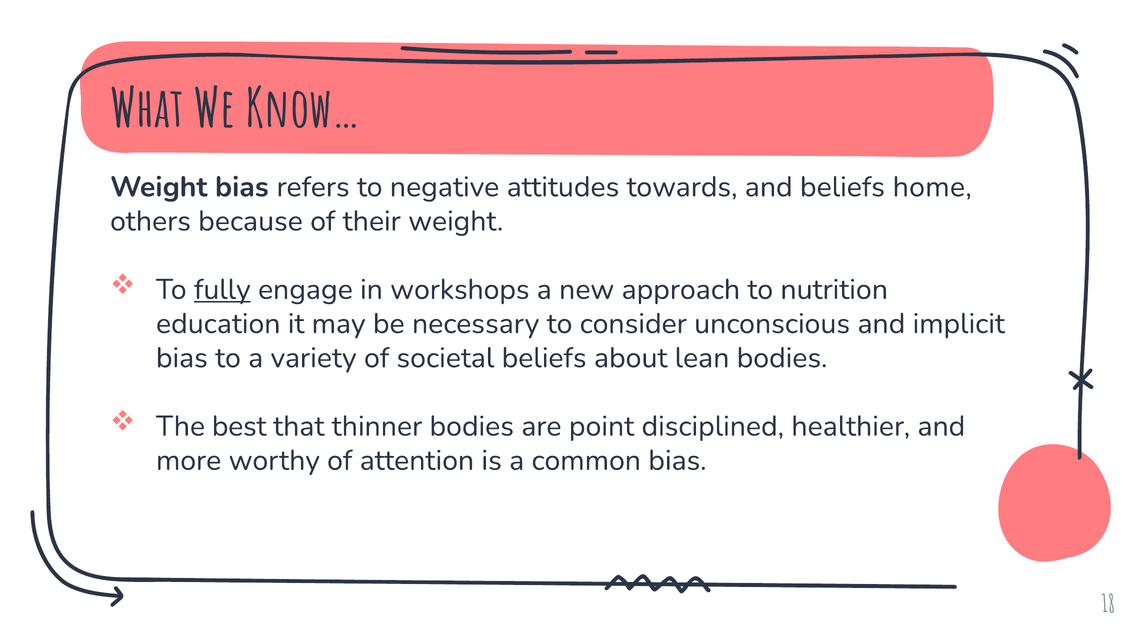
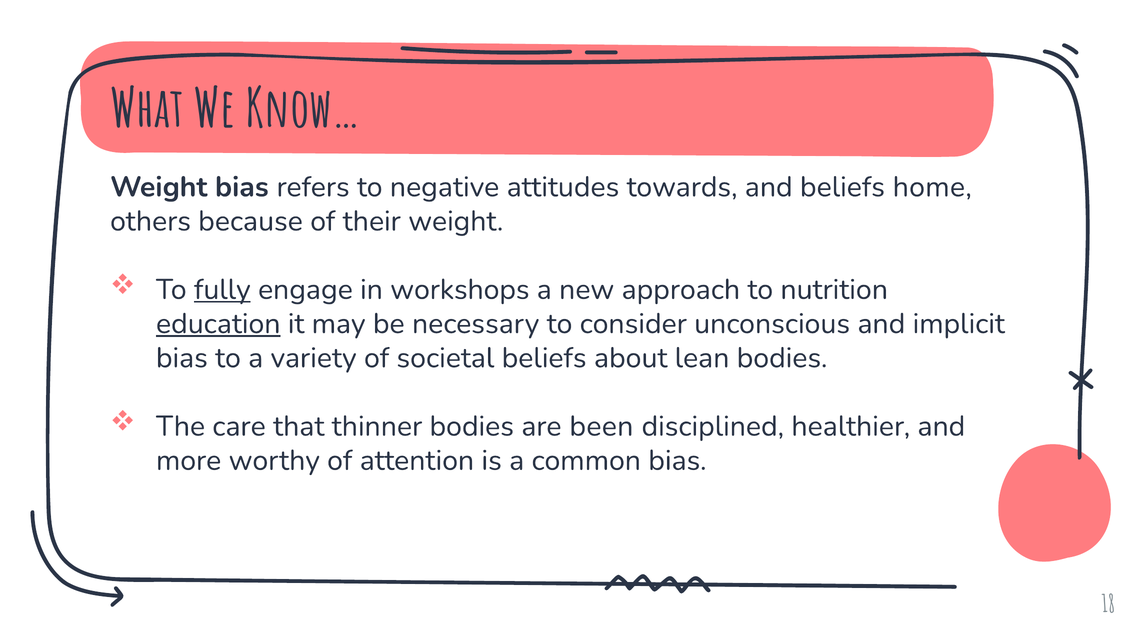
education underline: none -> present (218, 324)
best: best -> care (239, 426)
point: point -> been (601, 426)
